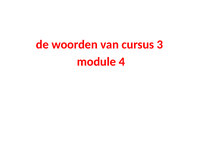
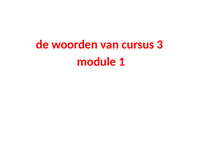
4: 4 -> 1 (122, 62)
